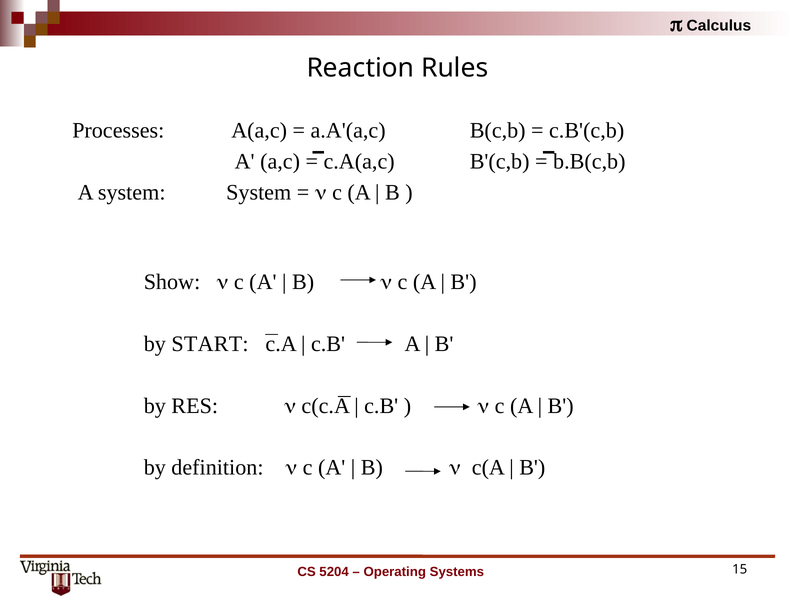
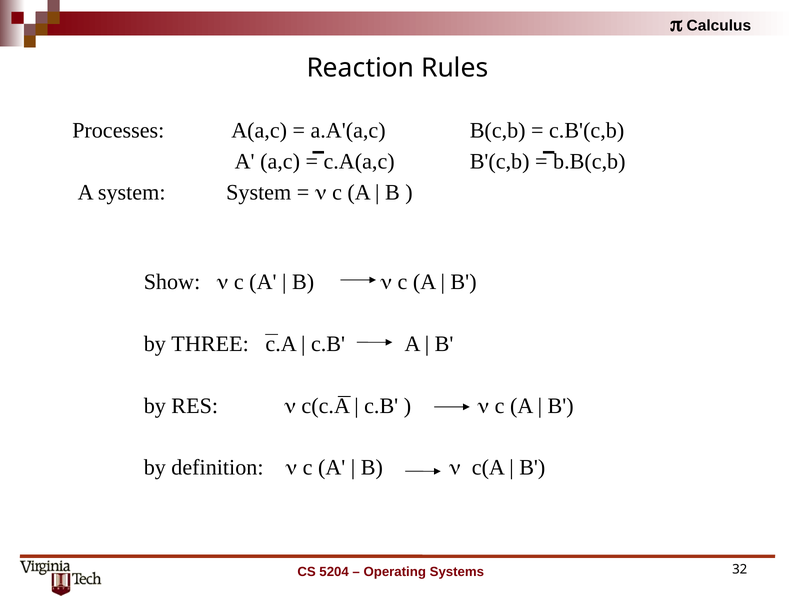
START: START -> THREE (210, 344)
15: 15 -> 32 (740, 570)
